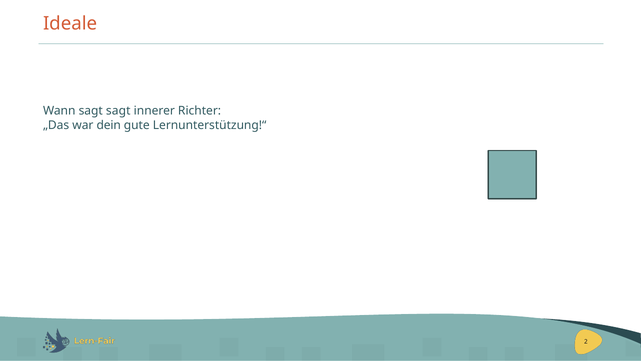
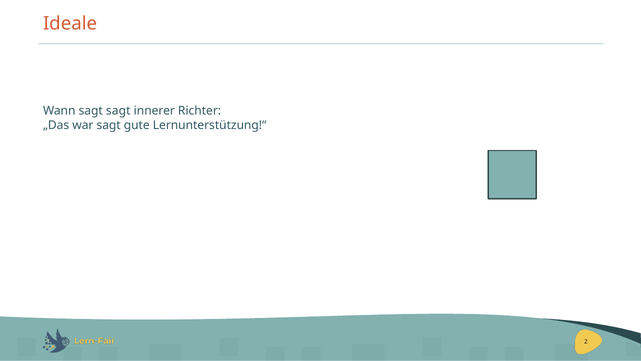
war dein: dein -> sagt (109, 125)
